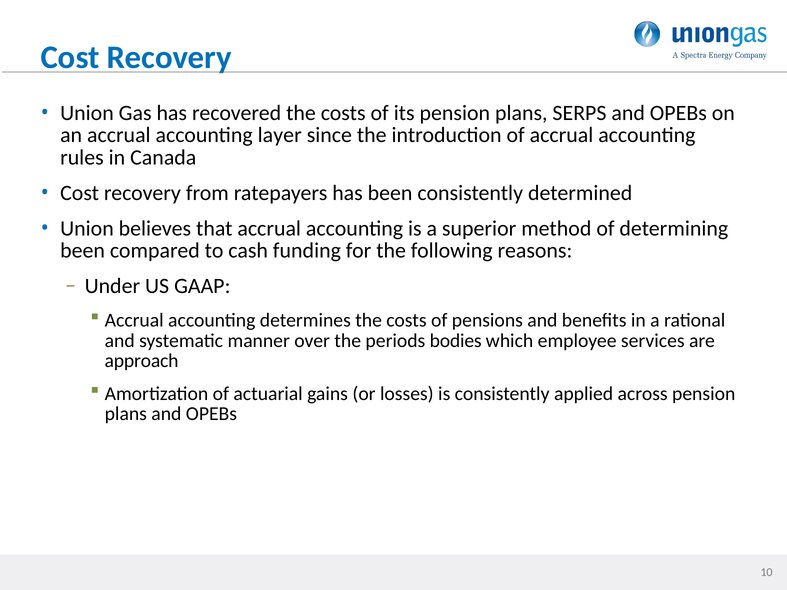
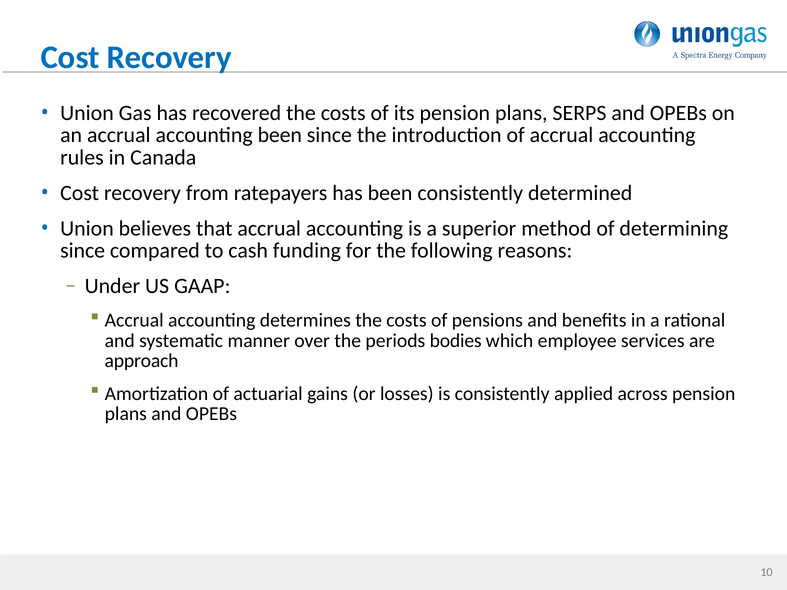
accounting layer: layer -> been (280, 135)
been: been -> since (83, 251)
